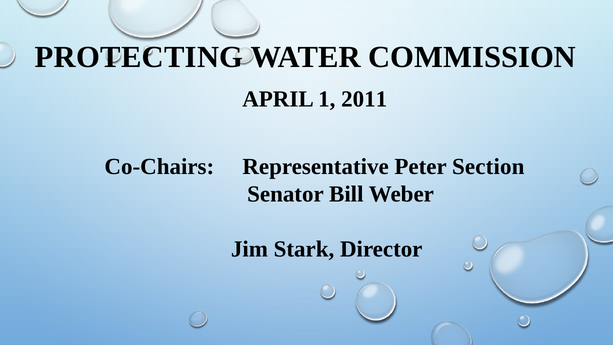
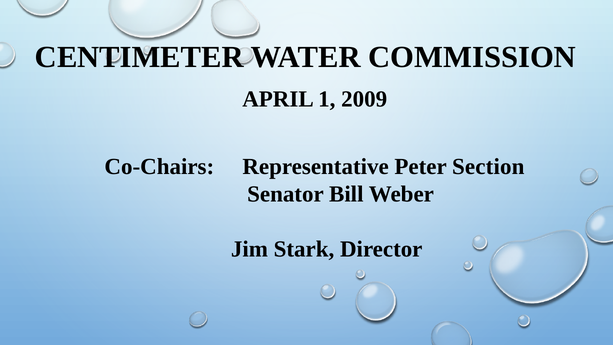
PROTECTING: PROTECTING -> CENTIMETER (139, 57)
2011: 2011 -> 2009 (364, 99)
